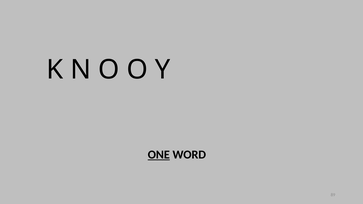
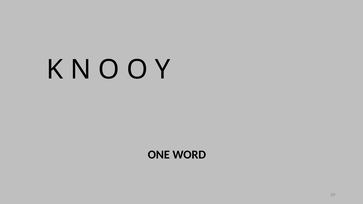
ONE underline: present -> none (159, 155)
